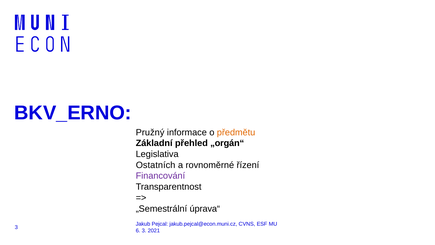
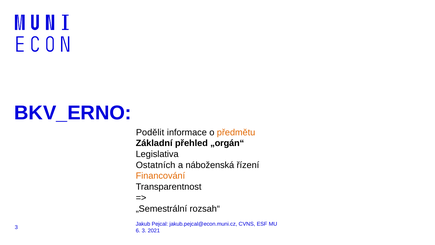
Pružný: Pružný -> Podělit (150, 132)
rovnoměrné: rovnoměrné -> náboženská (210, 165)
Financování colour: purple -> orange (160, 176)
úprava“: úprava“ -> rozsah“ (205, 208)
